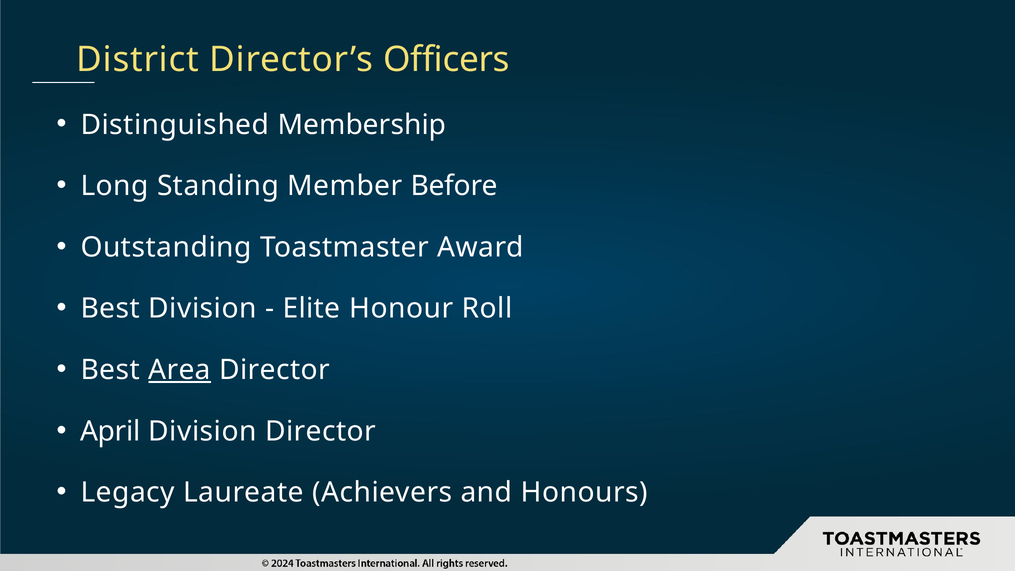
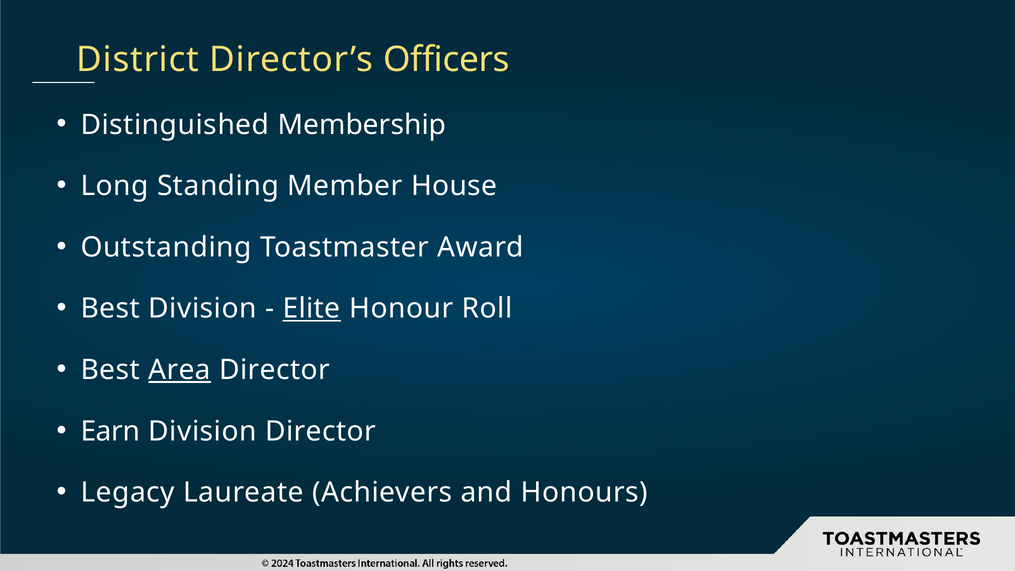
Before: Before -> House (454, 186)
Elite underline: none -> present (312, 309)
April: April -> Earn (110, 431)
